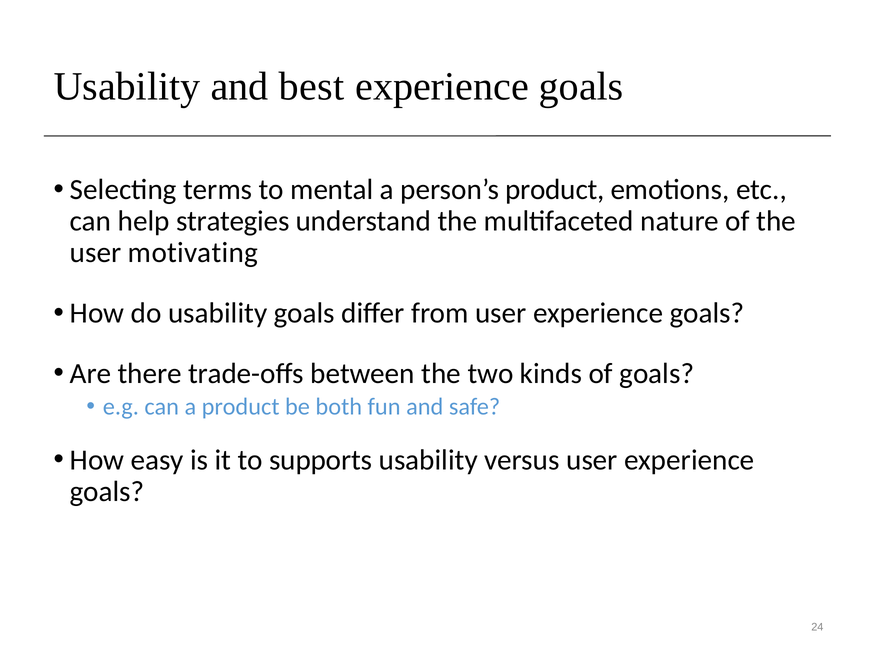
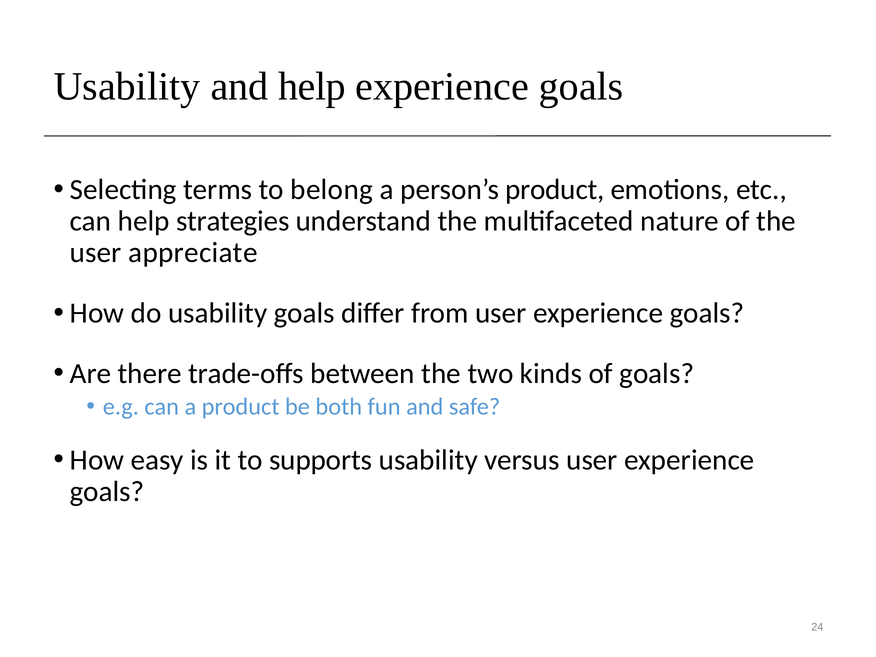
and best: best -> help (312, 86)
mental: mental -> belong (332, 190)
motivating: motivating -> appreciate (193, 253)
